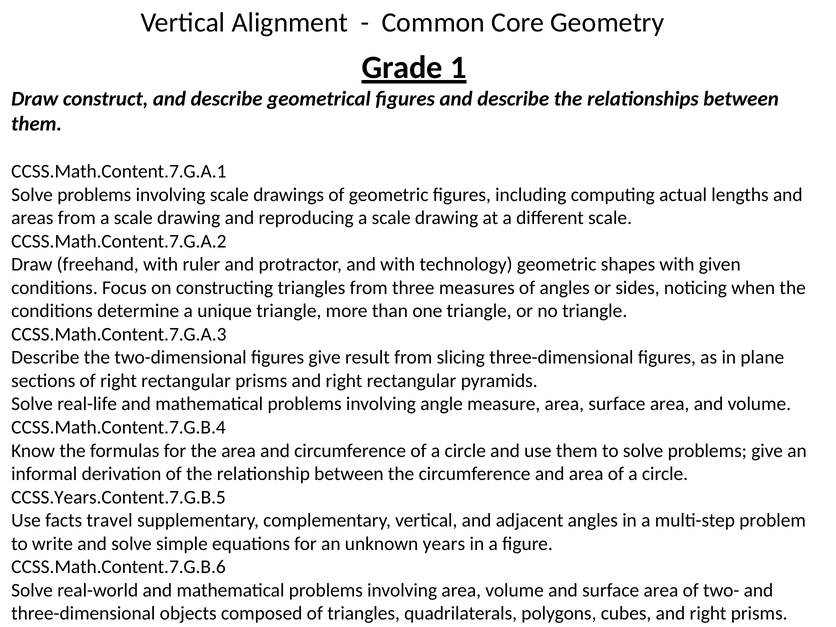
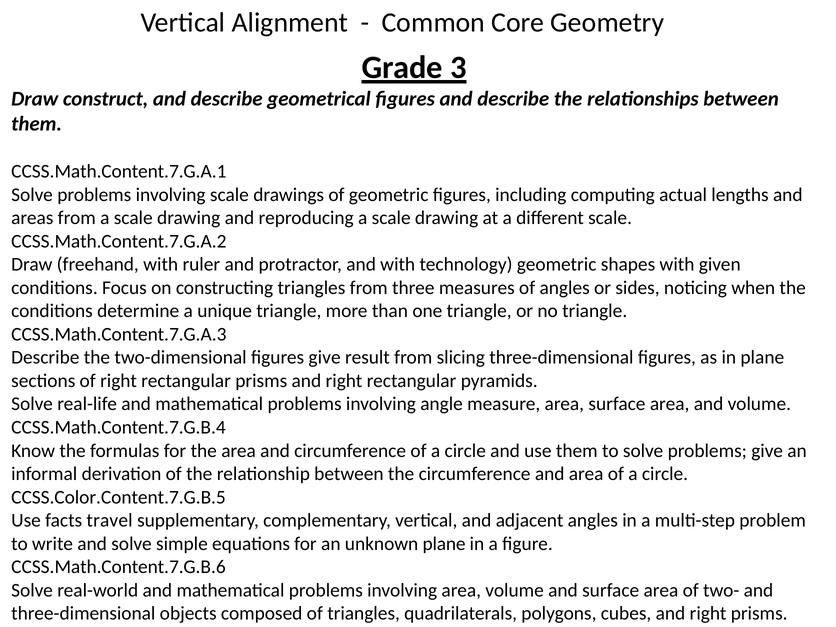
1: 1 -> 3 (458, 68)
CCSS.Years.Content.7.G.B.5: CCSS.Years.Content.7.G.B.5 -> CCSS.Color.Content.7.G.B.5 (118, 497)
unknown years: years -> plane (444, 544)
